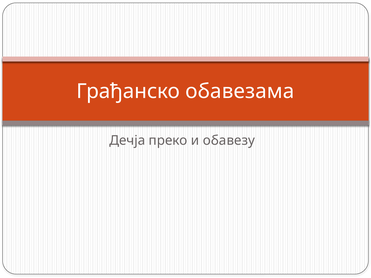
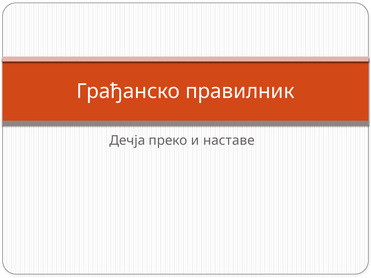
обавезама: обавезама -> правилник (240, 91)
обавезу: обавезу -> наставе (229, 141)
